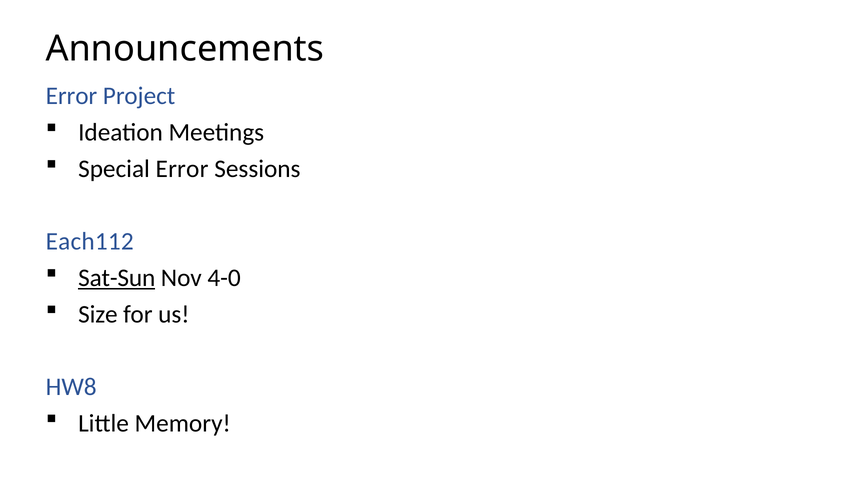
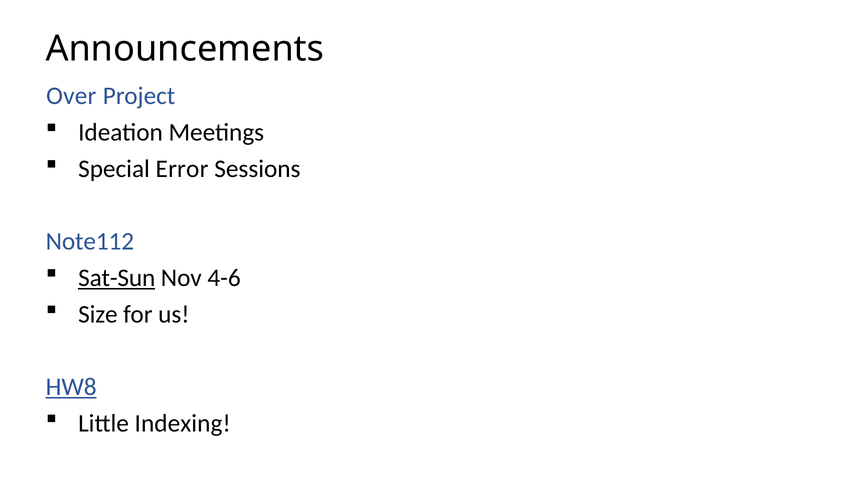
Error: Error -> Over (71, 96)
Each112: Each112 -> Note112 (90, 241)
4-0: 4-0 -> 4-6 (224, 278)
HW8 underline: none -> present (71, 387)
Memory: Memory -> Indexing (183, 423)
